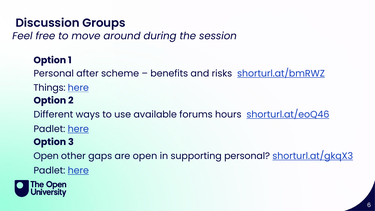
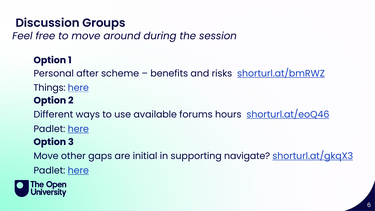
Open: Open -> Move (46, 156)
are open: open -> initial (145, 156)
supporting personal: personal -> navigate (247, 156)
